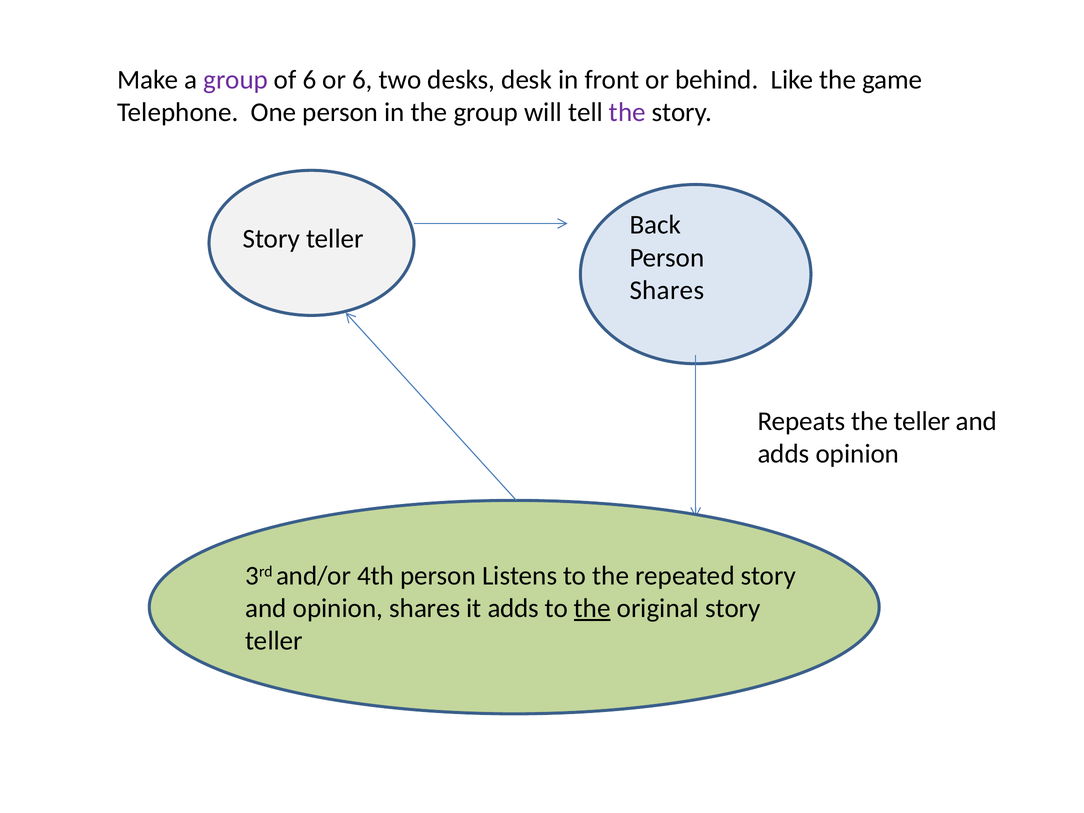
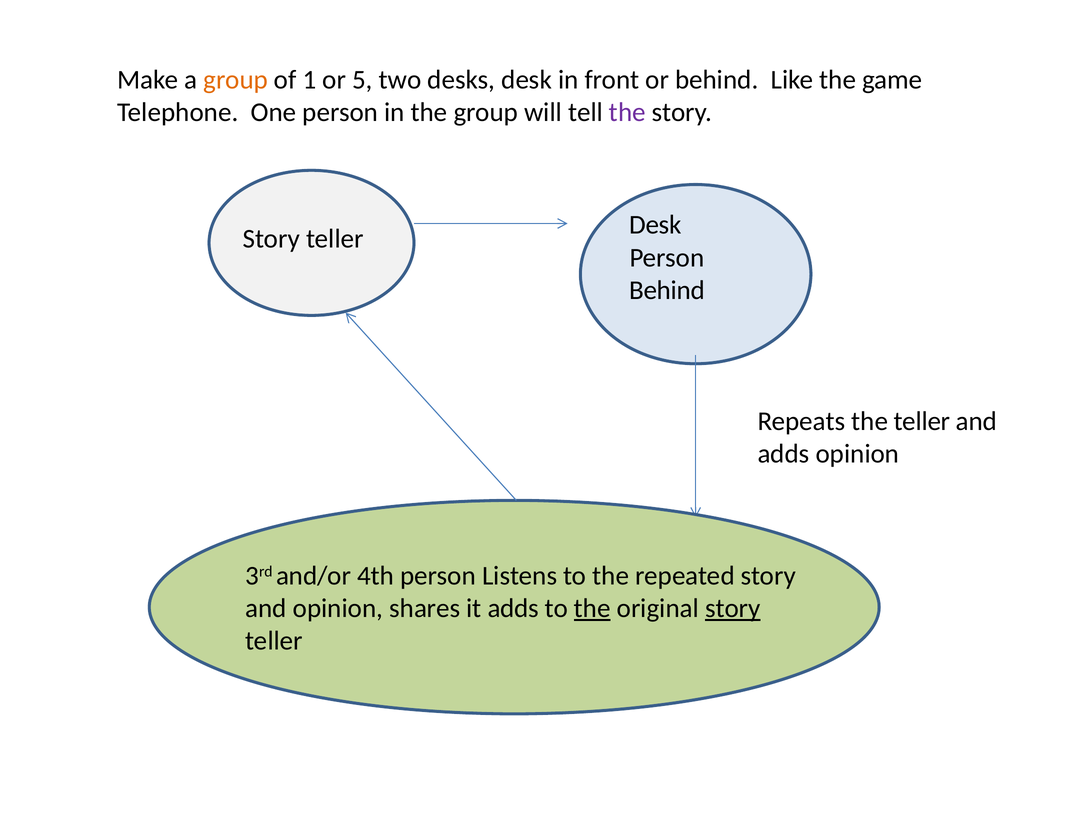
group colour: purple -> orange (236, 80)
of 6: 6 -> 1 (309, 80)
or 6: 6 -> 5 (362, 80)
Back: Back -> Desk (655, 225)
Shares: Shares -> Behind (667, 290)
story underline: none -> present (733, 608)
